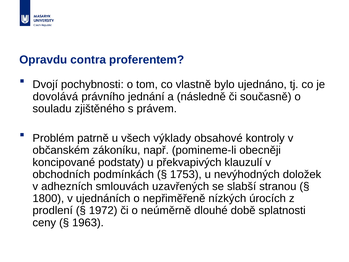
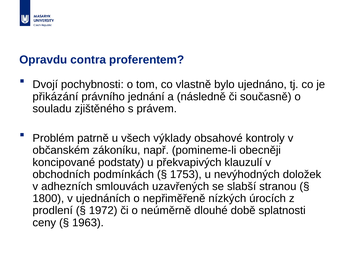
dovolává: dovolává -> přikázání (55, 97)
